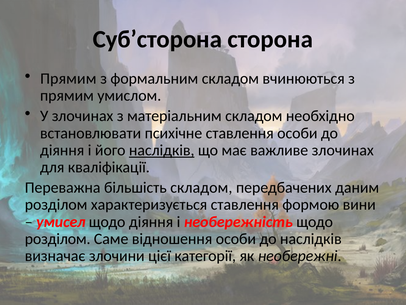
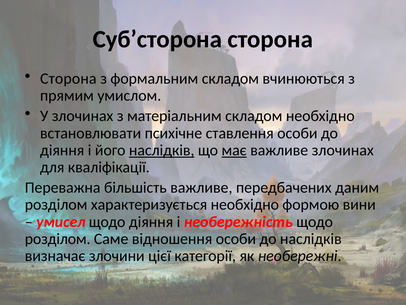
Прямим: Прямим -> Сторона (68, 79)
має underline: none -> present (234, 150)
більшість складом: складом -> важливе (201, 187)
характеризується ставлення: ставлення -> необхідно (245, 204)
